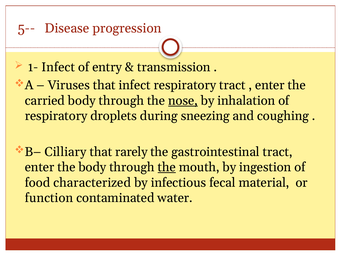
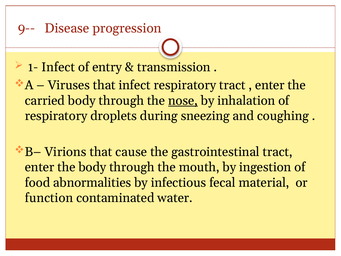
5--: 5-- -> 9-- (26, 28)
Cilliary: Cilliary -> Virions (65, 152)
rarely: rarely -> cause (131, 152)
the underline: present -> none (167, 167)
characterized: characterized -> abnormalities (92, 182)
